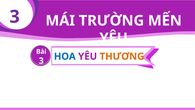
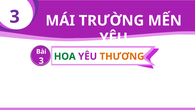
HOA colour: blue -> green (65, 56)
